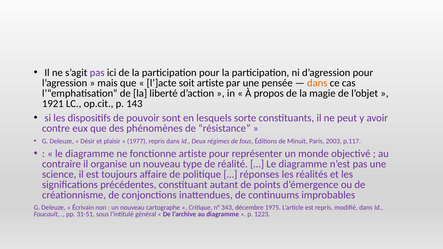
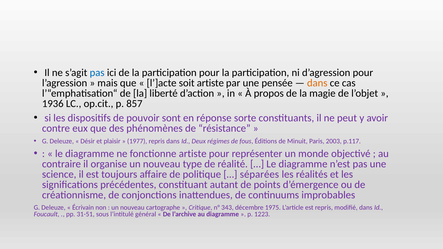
pas colour: purple -> blue (97, 73)
1921: 1921 -> 1936 (53, 104)
143: 143 -> 857 (134, 104)
lesquels: lesquels -> réponse (214, 118)
réponses: réponses -> séparées (259, 174)
